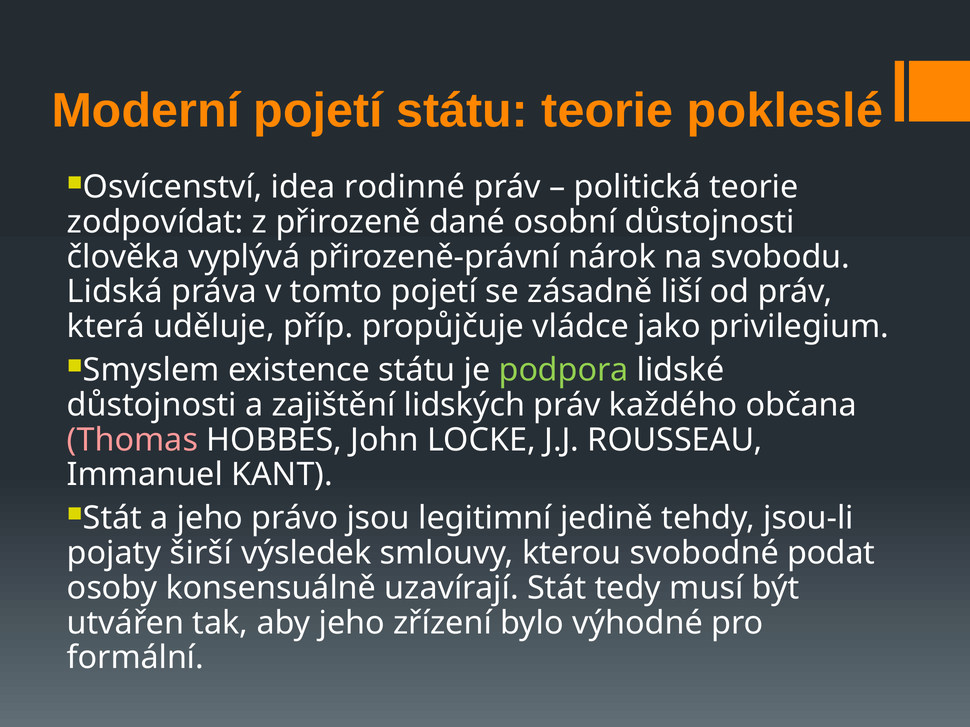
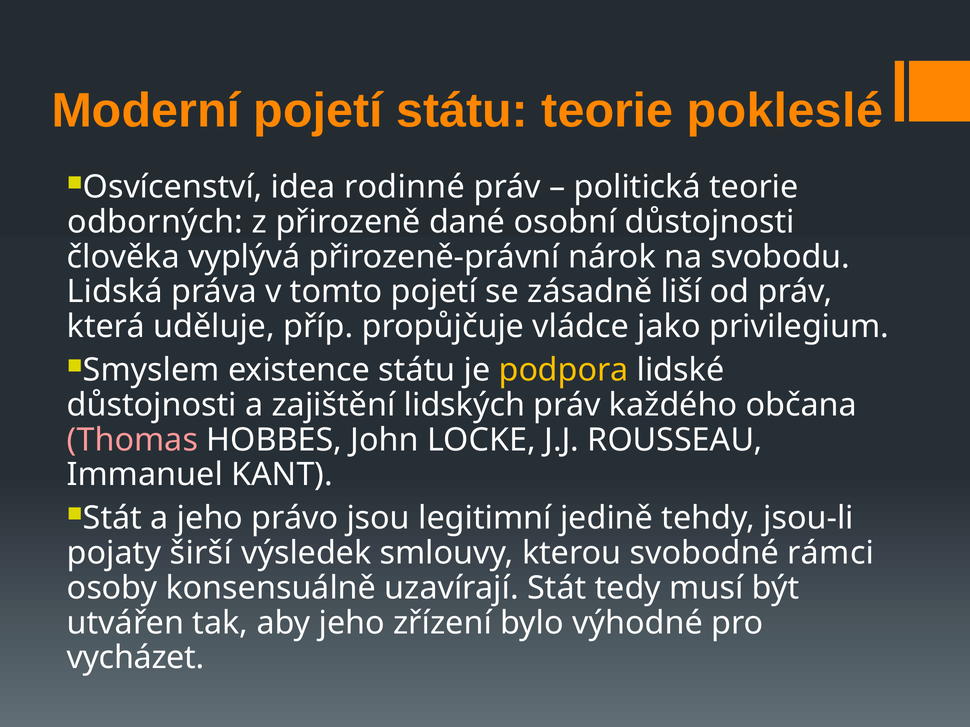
zodpovídat: zodpovídat -> odborných (155, 222)
podpora colour: light green -> yellow (564, 370)
podat: podat -> rámci (831, 553)
formální: formální -> vycházet (136, 658)
